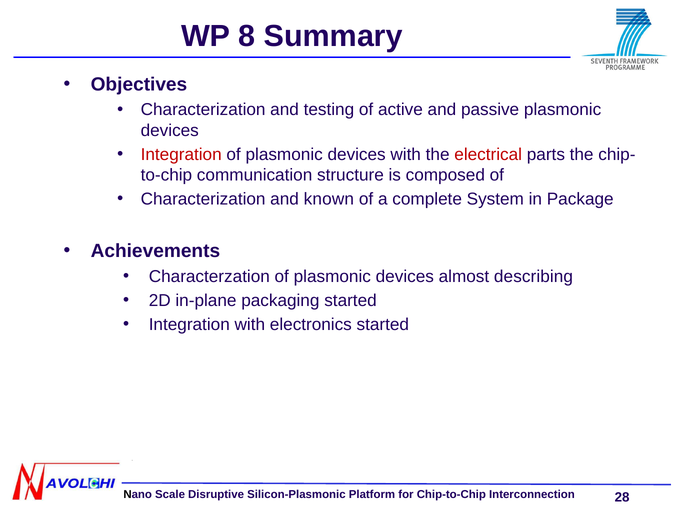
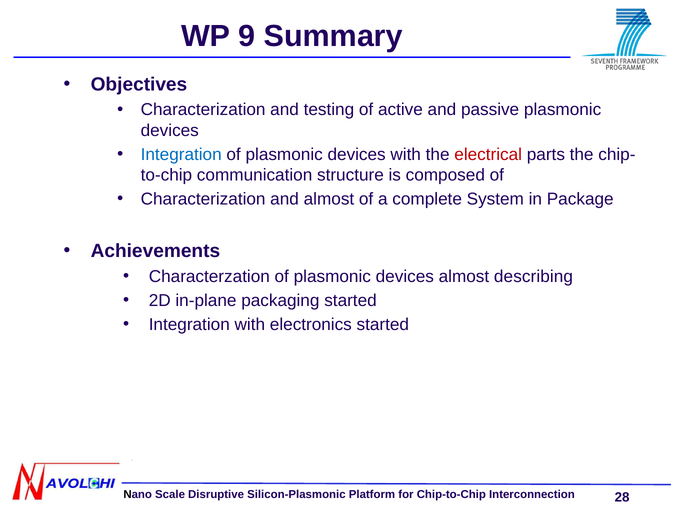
8: 8 -> 9 (247, 36)
Integration colour: red -> blue (181, 155)
and known: known -> almost (329, 199)
